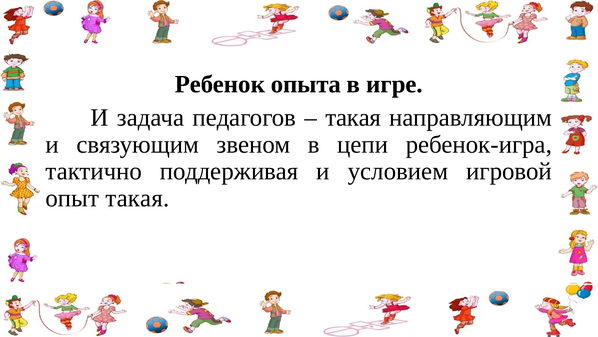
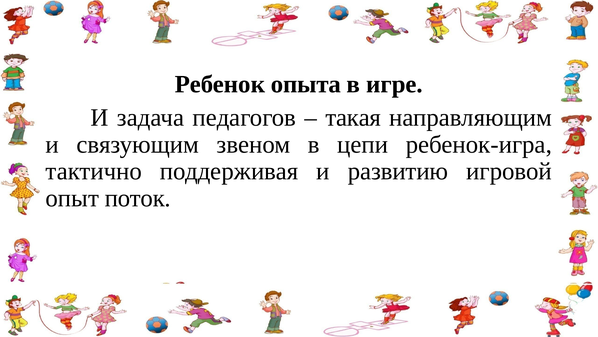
условием: условием -> развитию (398, 171)
опыт такая: такая -> поток (138, 198)
